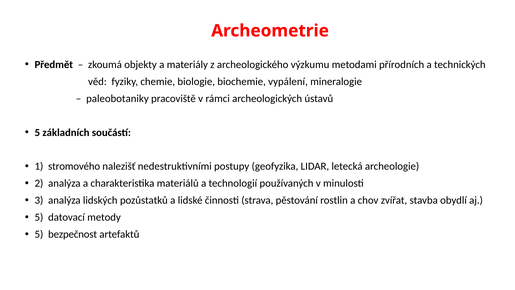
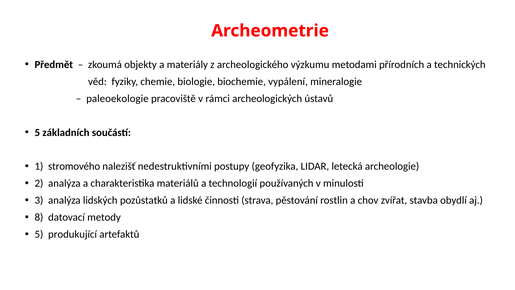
paleobotaniky: paleobotaniky -> paleoekologie (117, 98)
5: 5 -> 8 (39, 217)
bezpečnost: bezpečnost -> produkující (73, 234)
